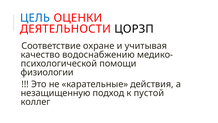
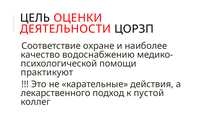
ЦЕЛЬ colour: blue -> black (35, 18)
учитывая: учитывая -> наиболее (146, 46)
физиологии: физиологии -> практикуют (47, 72)
незащищенную: незащищенную -> лекарственного (56, 93)
